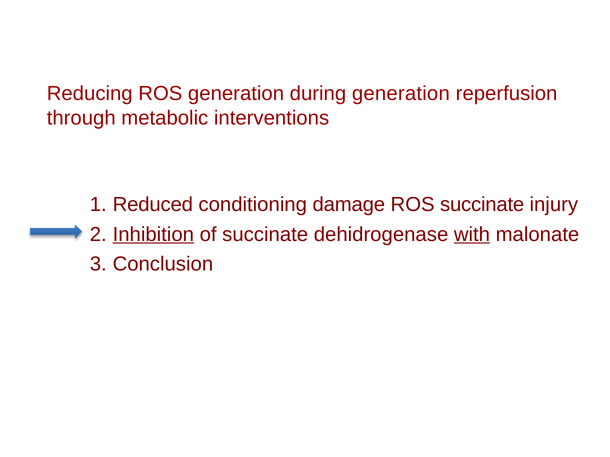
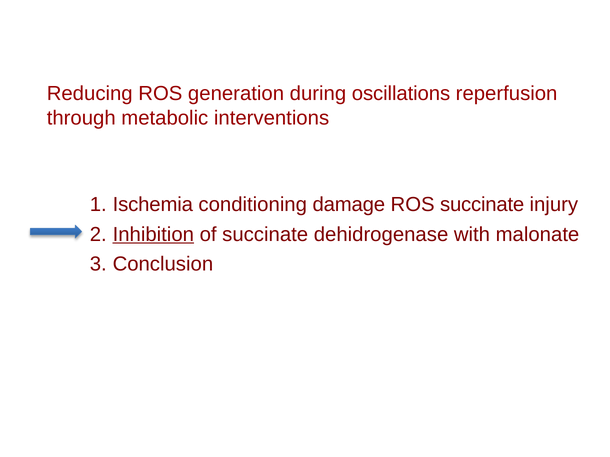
during generation: generation -> oscillations (401, 94)
Reduced: Reduced -> Ischemia (153, 205)
with underline: present -> none (472, 235)
